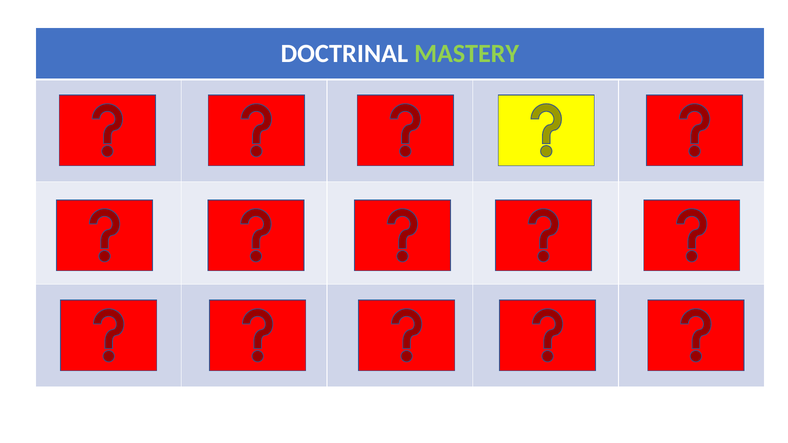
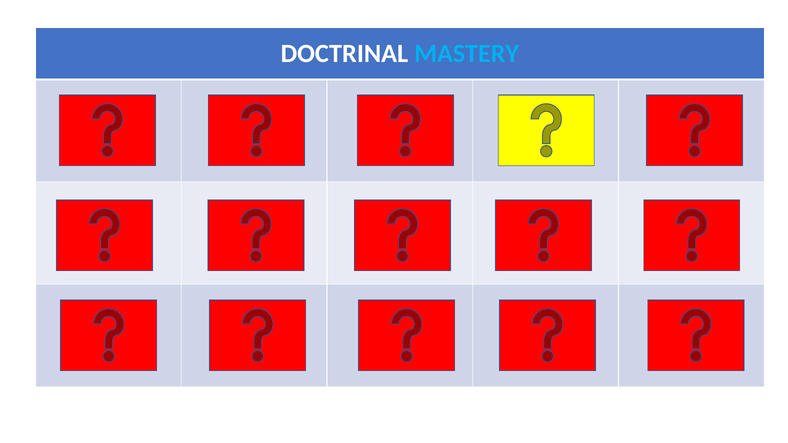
MASTERY colour: light green -> light blue (467, 54)
